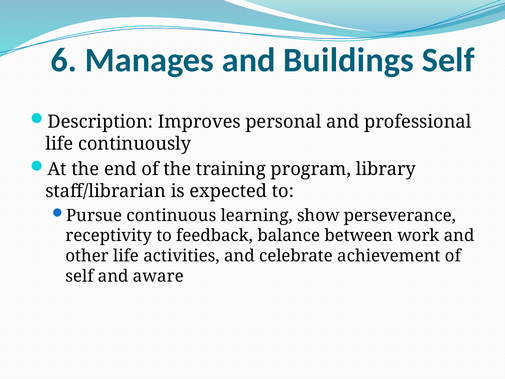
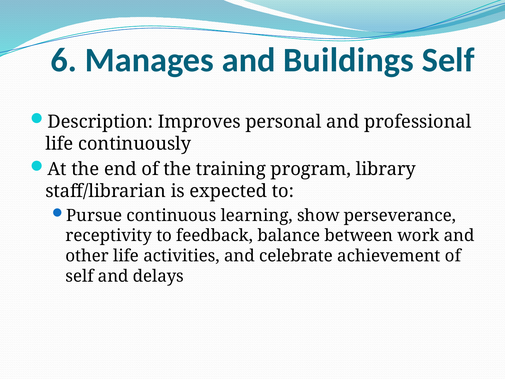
aware: aware -> delays (158, 276)
